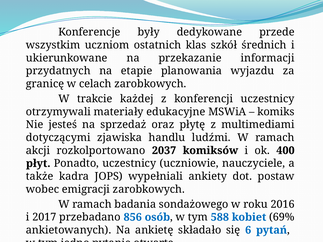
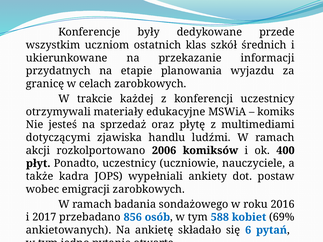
2037: 2037 -> 2006 (164, 151)
